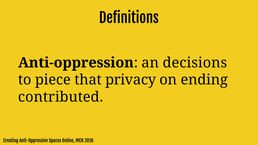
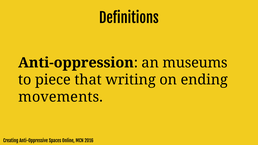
decisions: decisions -> museums (195, 63)
privacy: privacy -> writing (131, 80)
contributed: contributed -> movements (61, 97)
